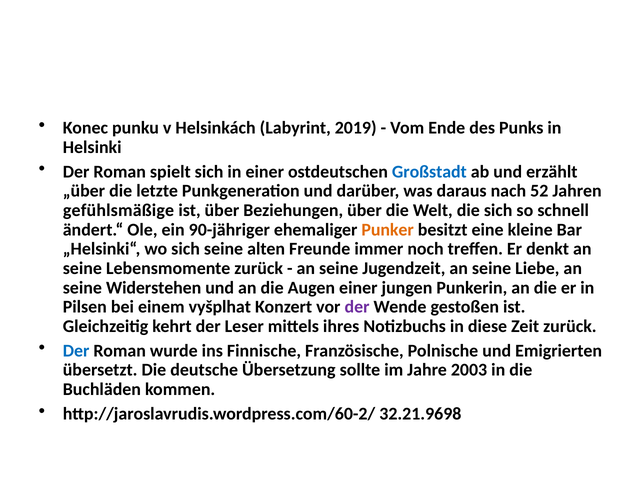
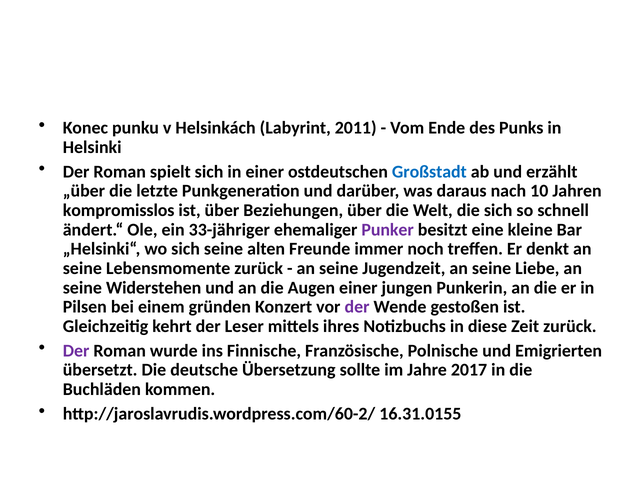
2019: 2019 -> 2011 (356, 128)
52: 52 -> 10 (539, 191)
gefühlsmäßige: gefühlsmäßige -> kompromisslos (119, 210)
90-jähriger: 90-jähriger -> 33-jähriger (229, 230)
Punker colour: orange -> purple (388, 230)
vyšplhat: vyšplhat -> gründen (220, 307)
Der colour: blue -> purple (76, 351)
2003: 2003 -> 2017 (469, 370)
32.21.9698: 32.21.9698 -> 16.31.0155 (420, 414)
